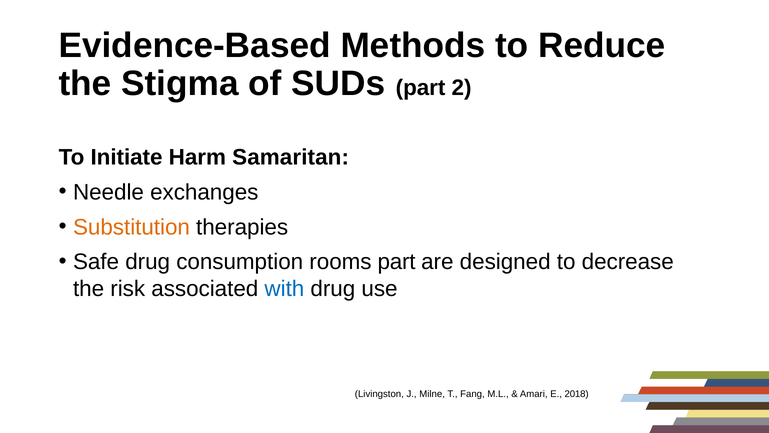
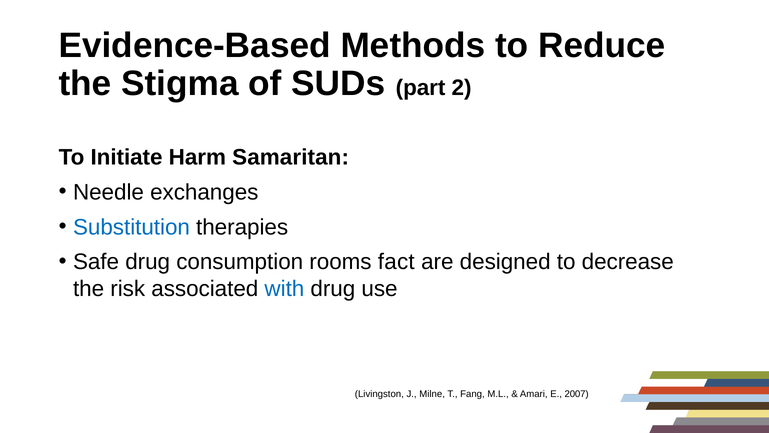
Substitution colour: orange -> blue (131, 227)
rooms part: part -> fact (396, 262)
2018: 2018 -> 2007 (577, 394)
